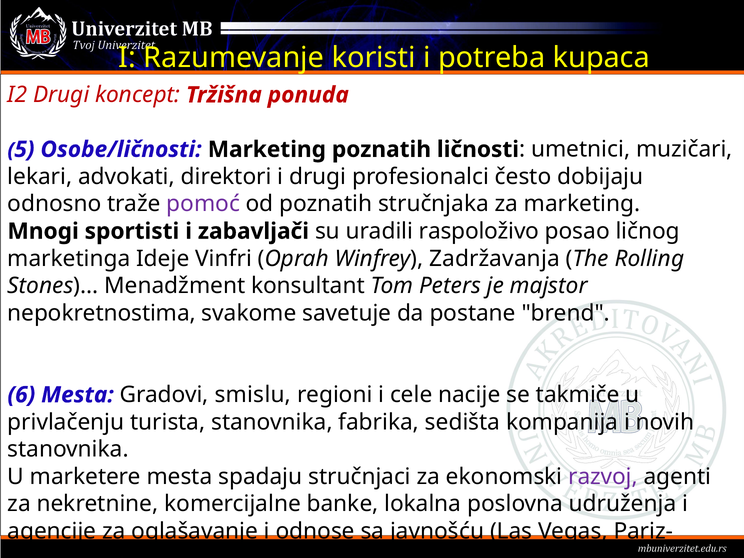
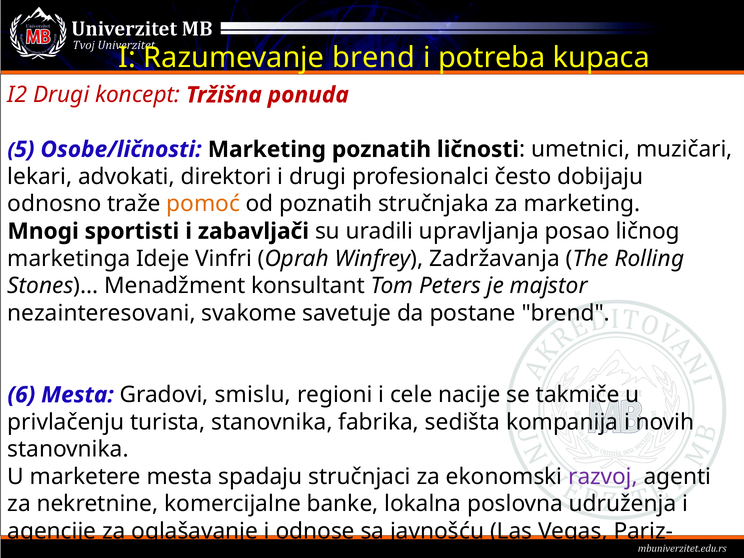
Razumevanje koristi: koristi -> brend (373, 58)
pomoć colour: purple -> orange (203, 204)
raspoloživo: raspoloživo -> upravljanja (479, 231)
nepokretnostima: nepokretnostima -> nezainteresovani (102, 313)
